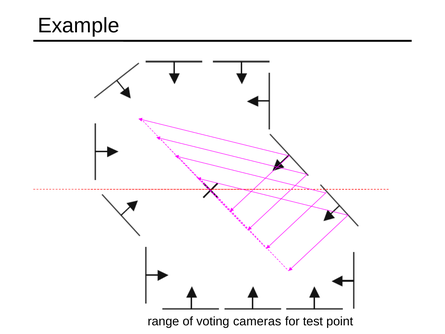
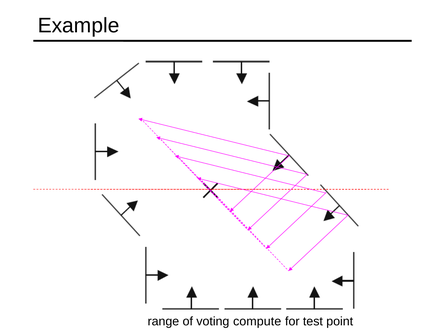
cameras: cameras -> compute (257, 321)
